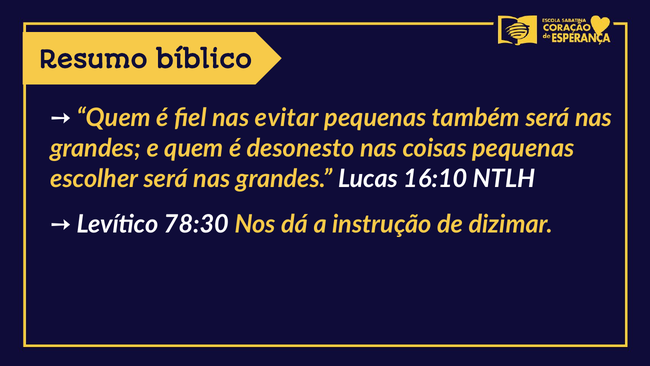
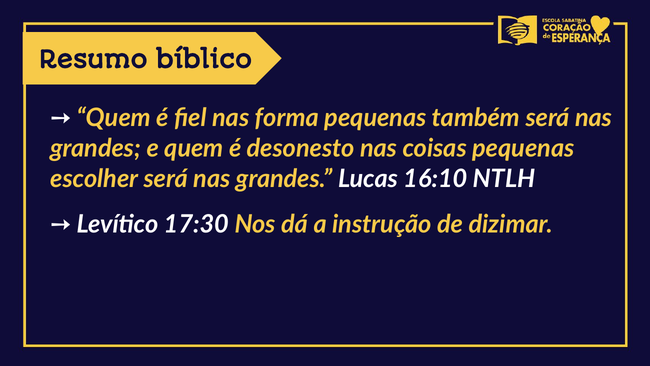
evitar: evitar -> forma (287, 118)
78:30: 78:30 -> 17:30 (197, 224)
